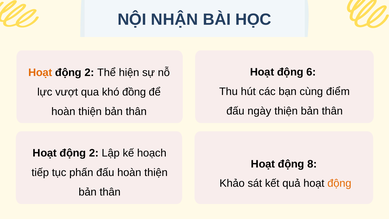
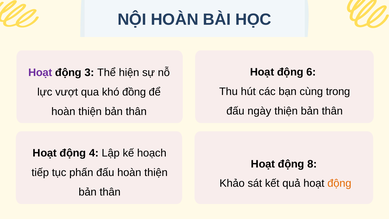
NỘI NHẬN: NHẬN -> HOÀN (175, 19)
Hoạt colour: orange -> purple (40, 73)
2: 2 -> 3 (89, 73)
điểm: điểm -> trong (338, 92)
2: 2 -> 4 (94, 153)
